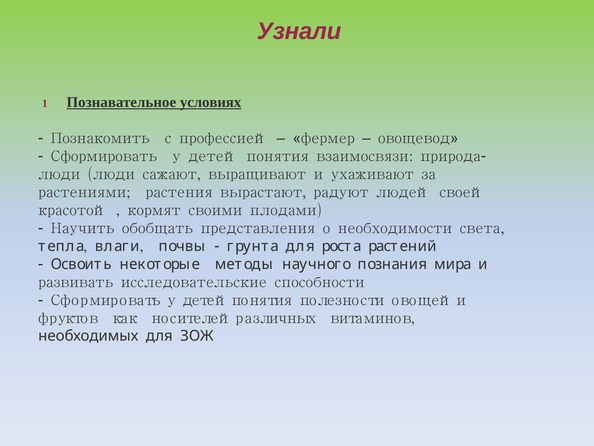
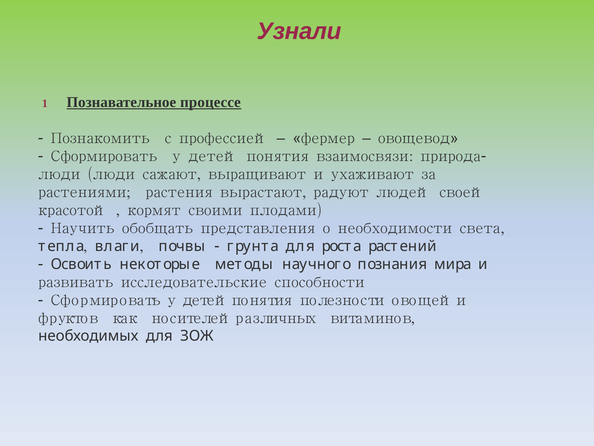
условиях: условиях -> процессе (210, 102)
